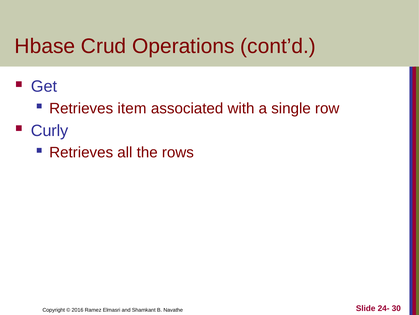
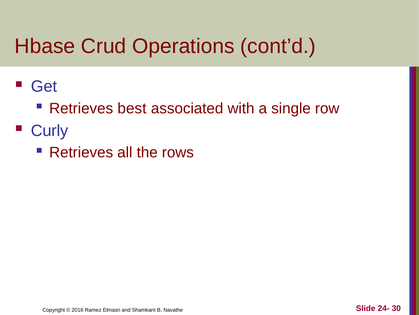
item: item -> best (132, 108)
